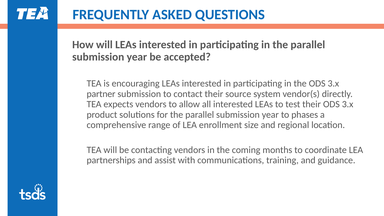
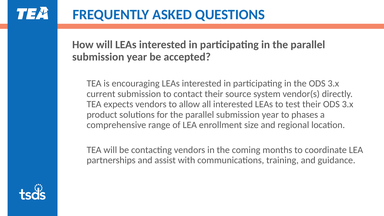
partner: partner -> current (101, 94)
